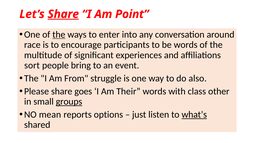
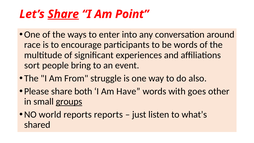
the underline: present -> none (59, 34)
goes: goes -> both (83, 91)
Their: Their -> Have (128, 91)
class: class -> goes (197, 91)
mean: mean -> world (50, 114)
reports options: options -> reports (108, 114)
what’s underline: present -> none (194, 114)
